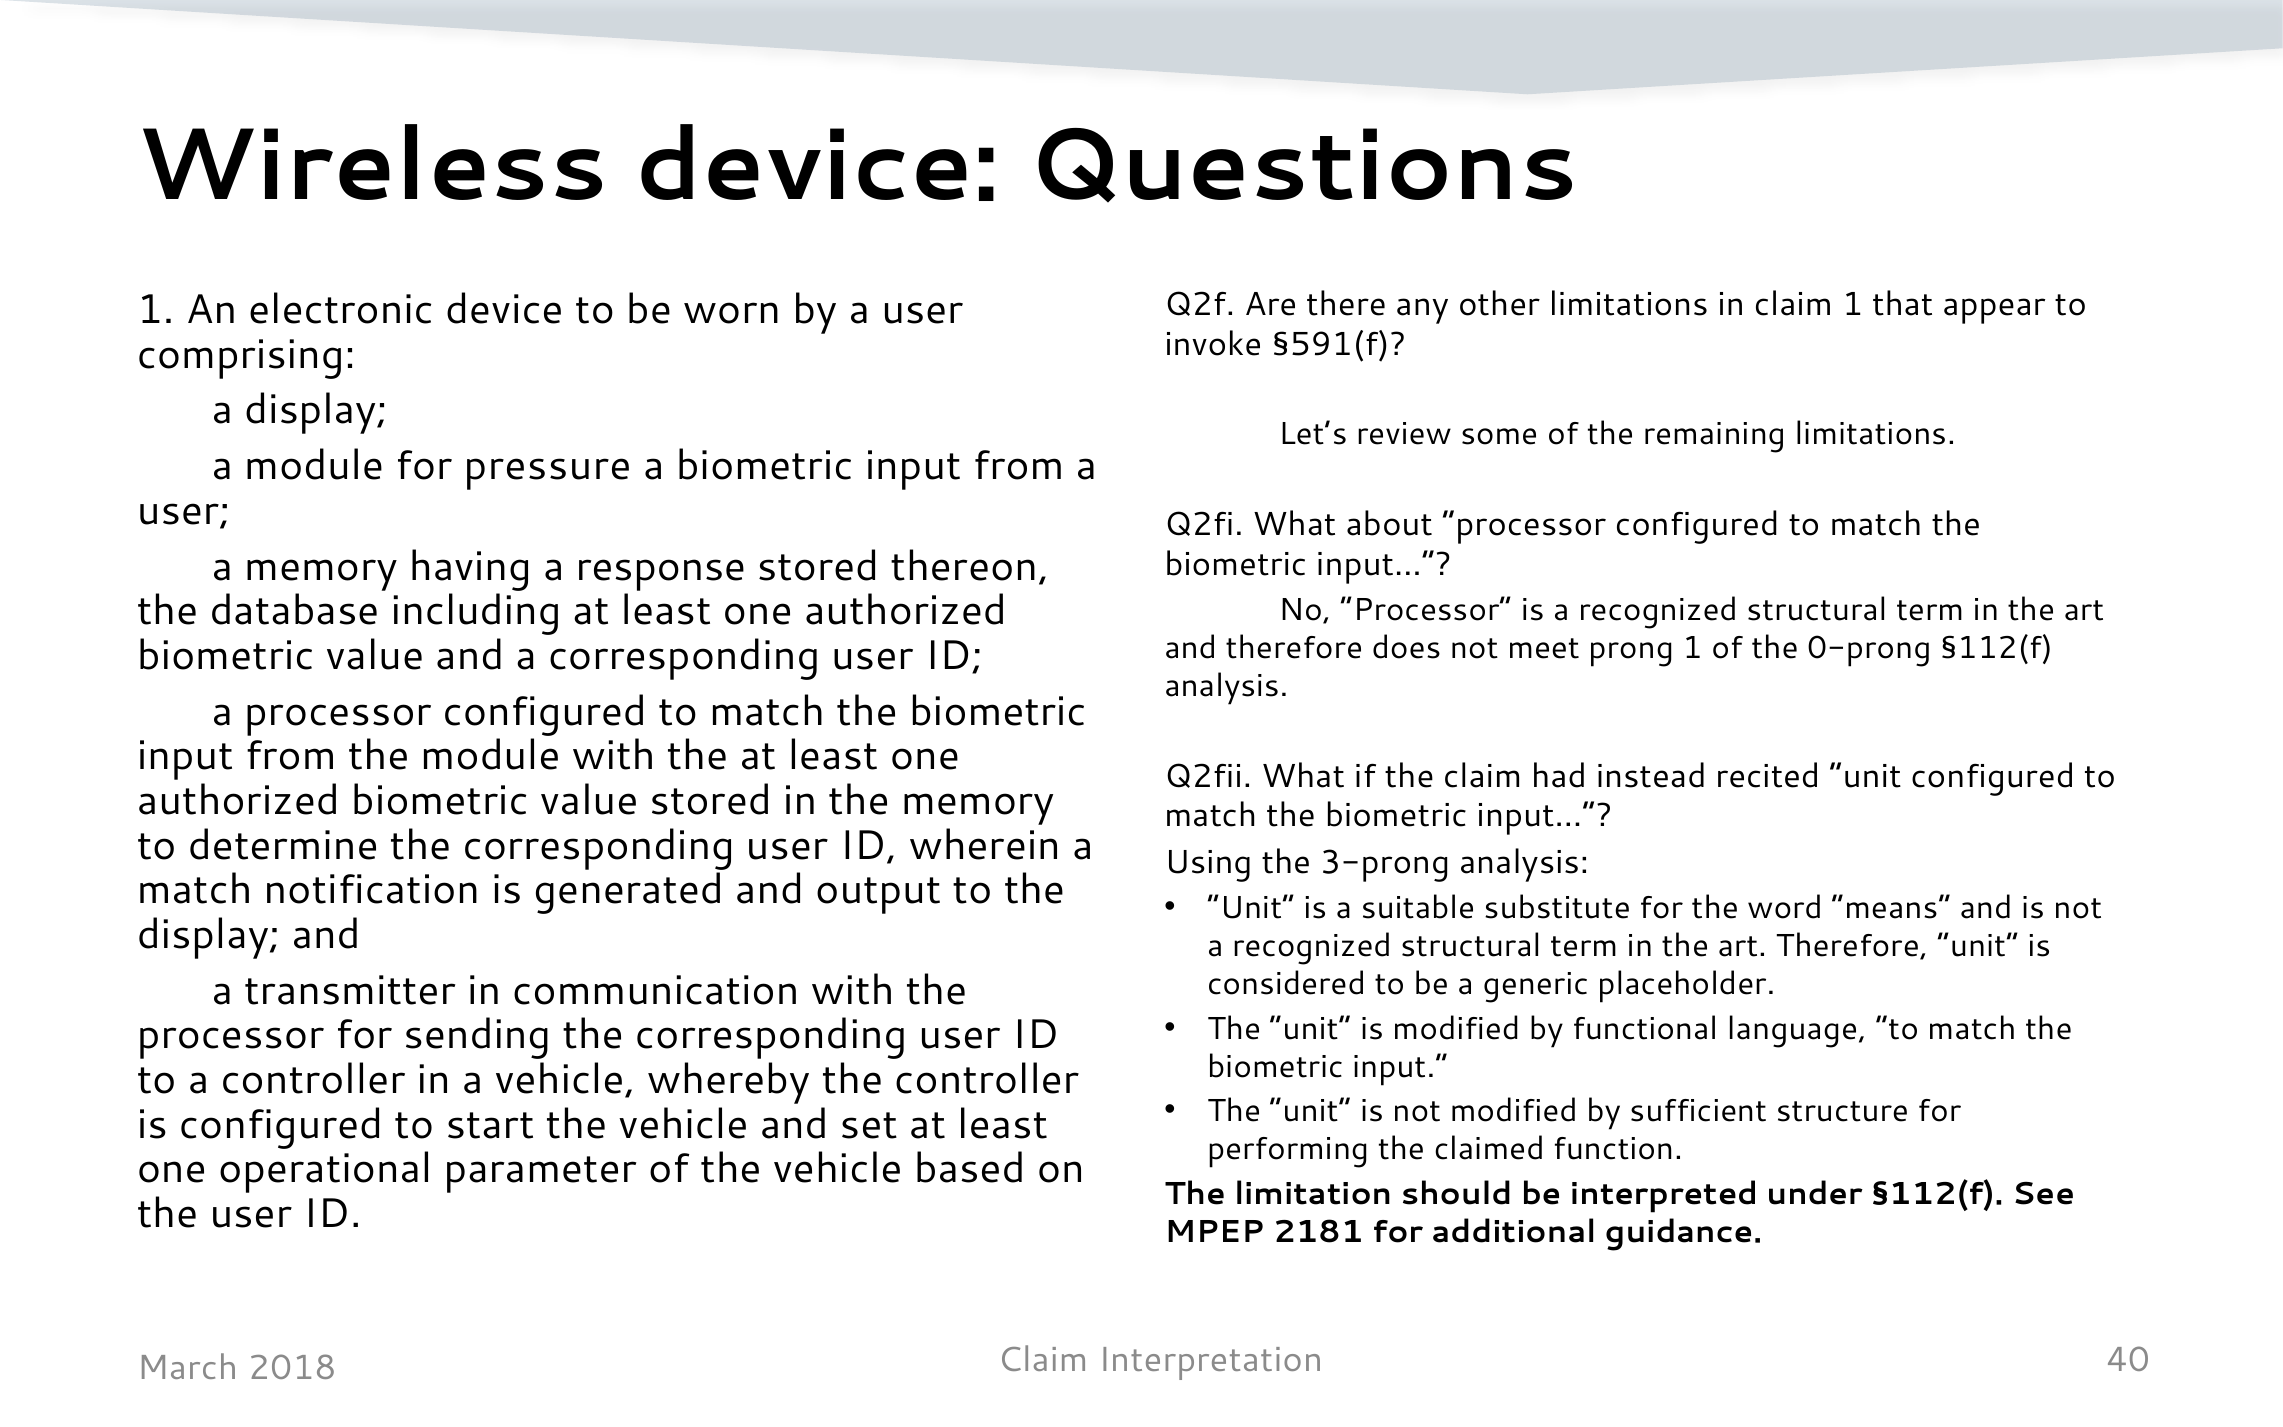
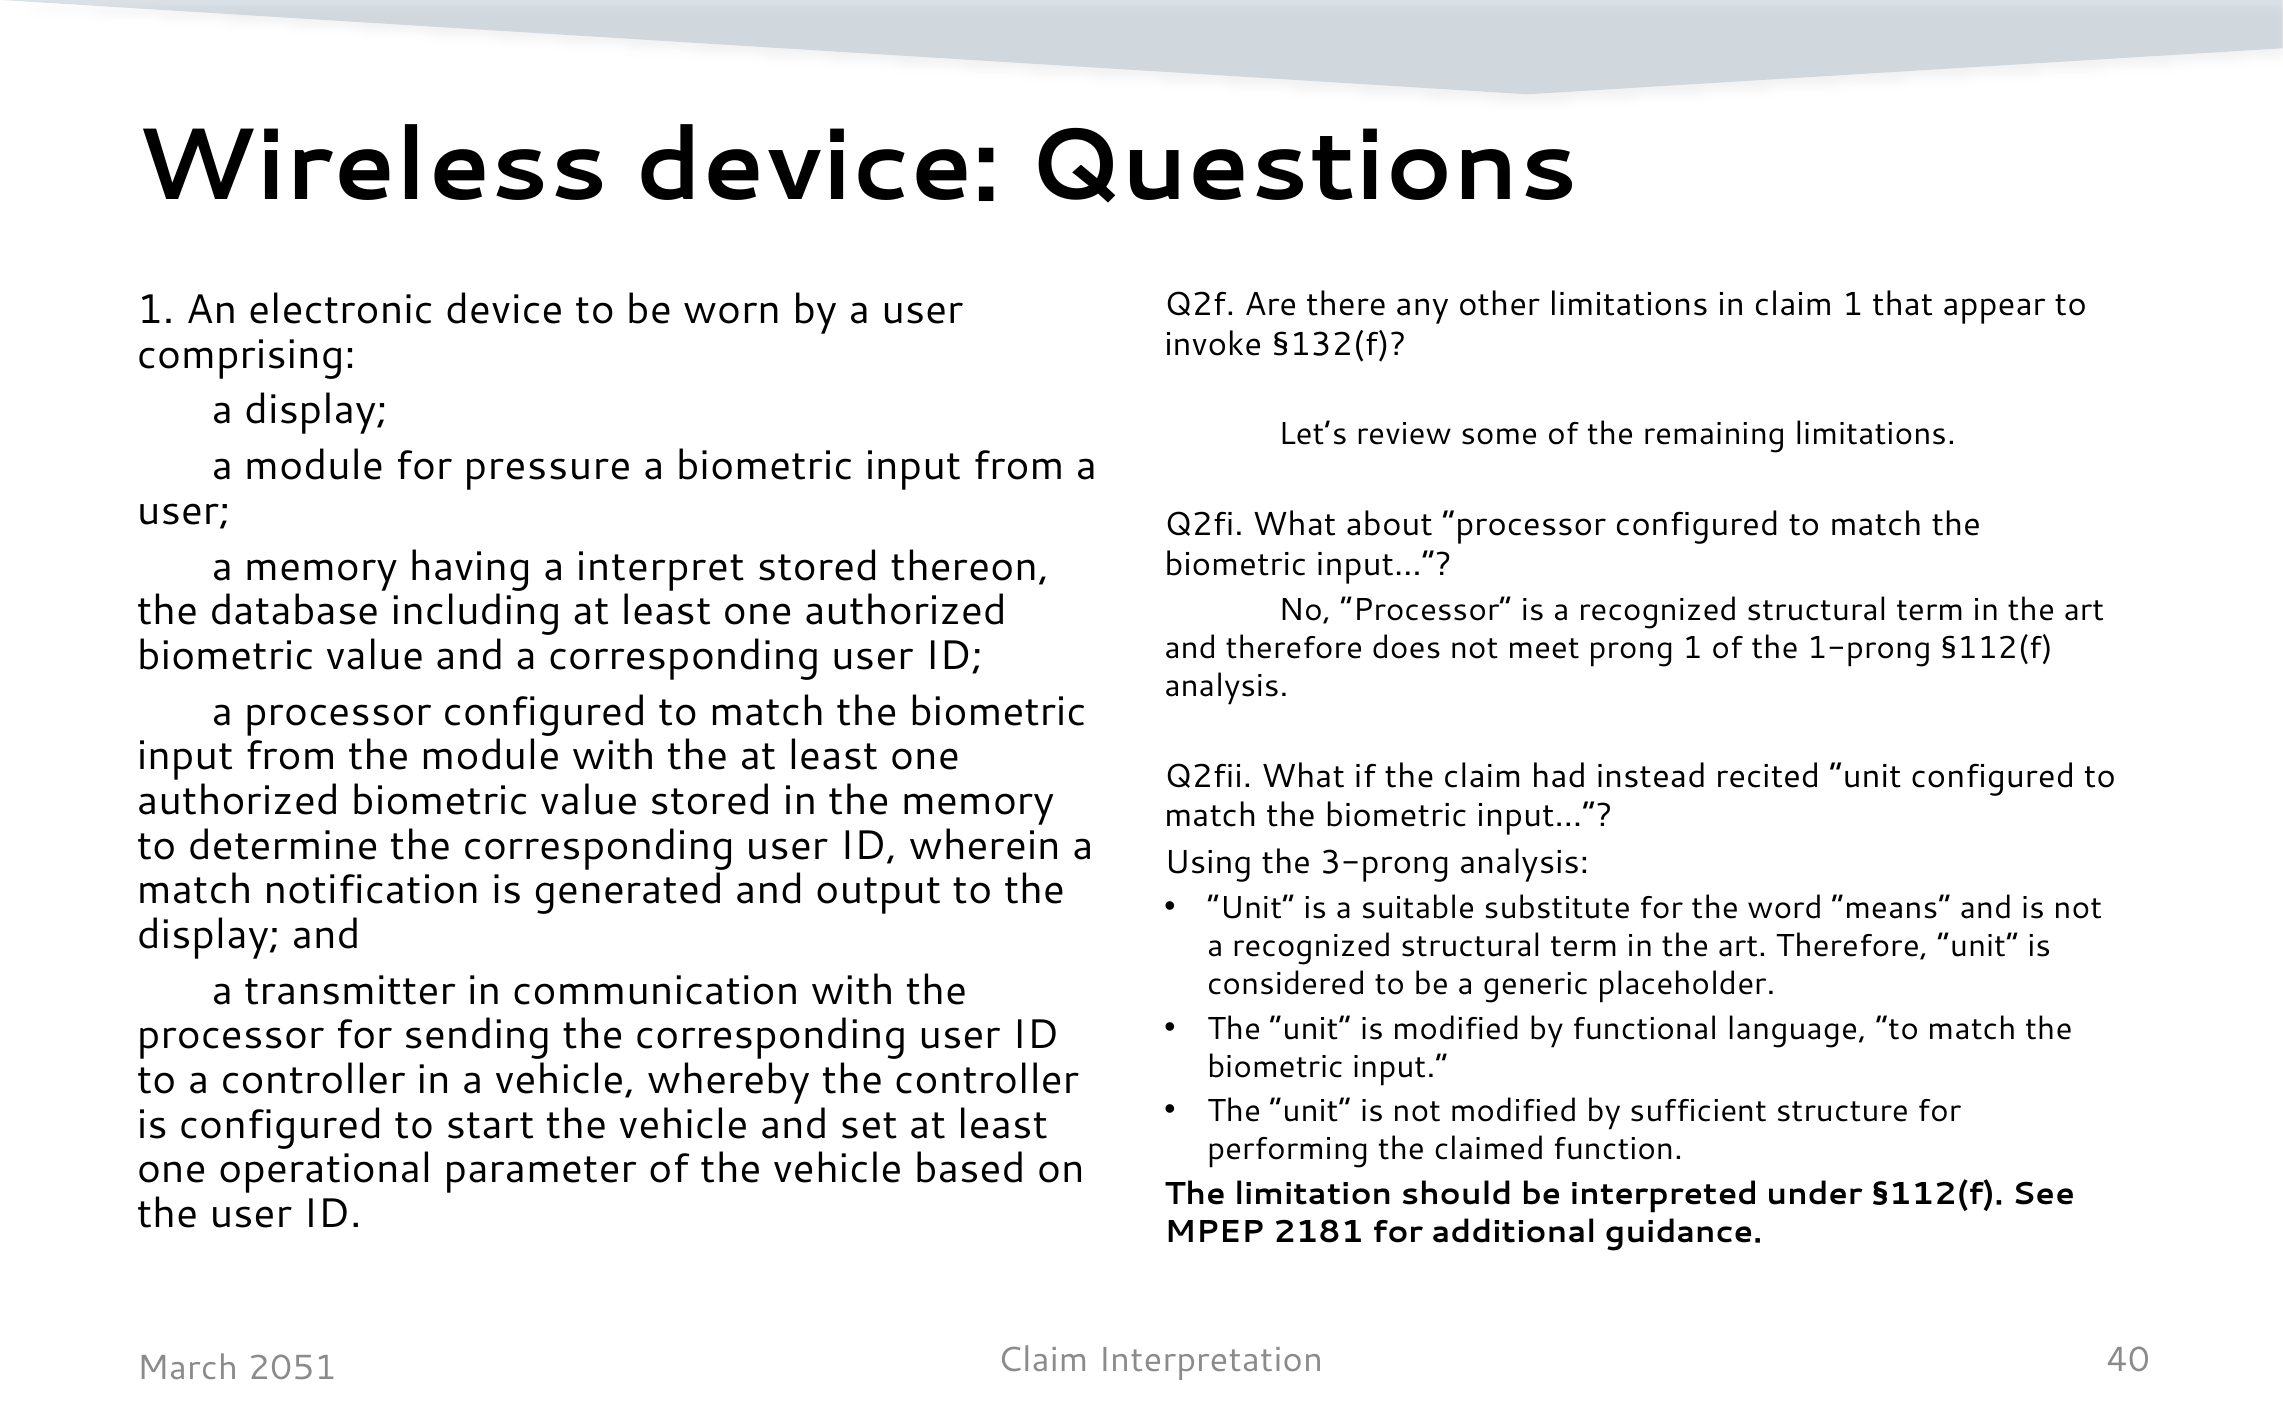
§591(f: §591(f -> §132(f (1339, 344)
response: response -> interpret (660, 567)
0-prong: 0-prong -> 1-prong (1869, 648)
2018: 2018 -> 2051 (292, 1368)
